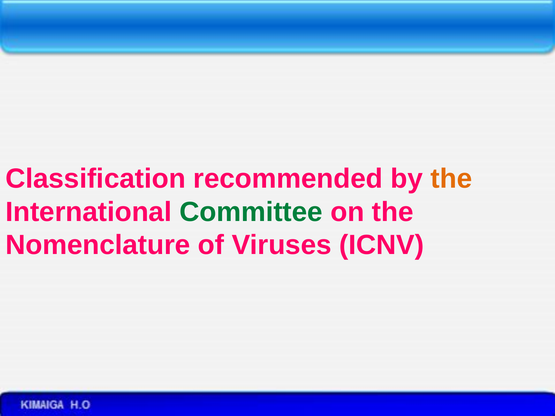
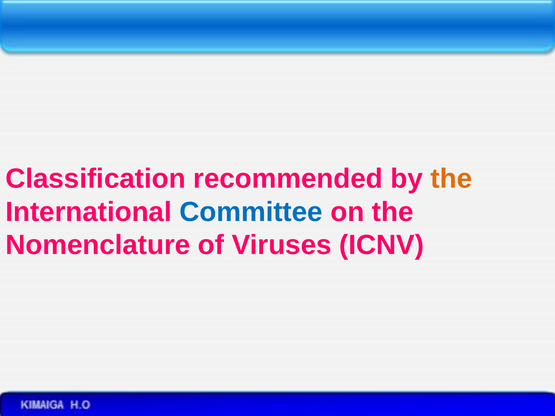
Committee colour: green -> blue (251, 212)
